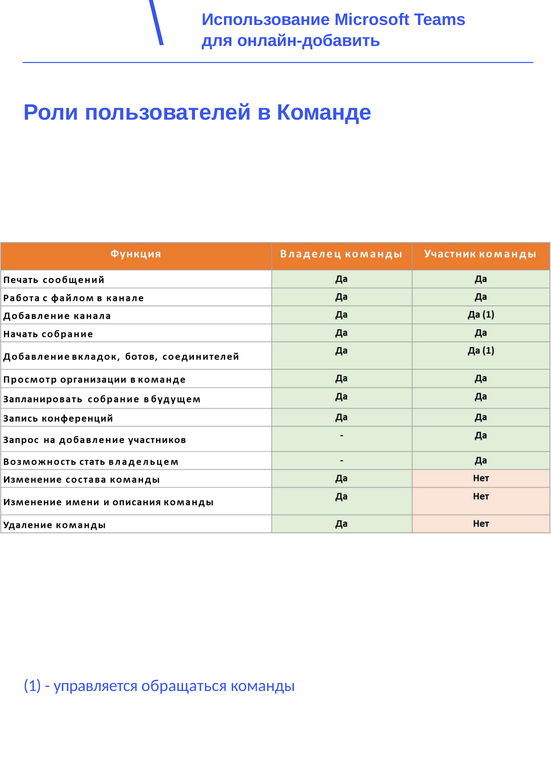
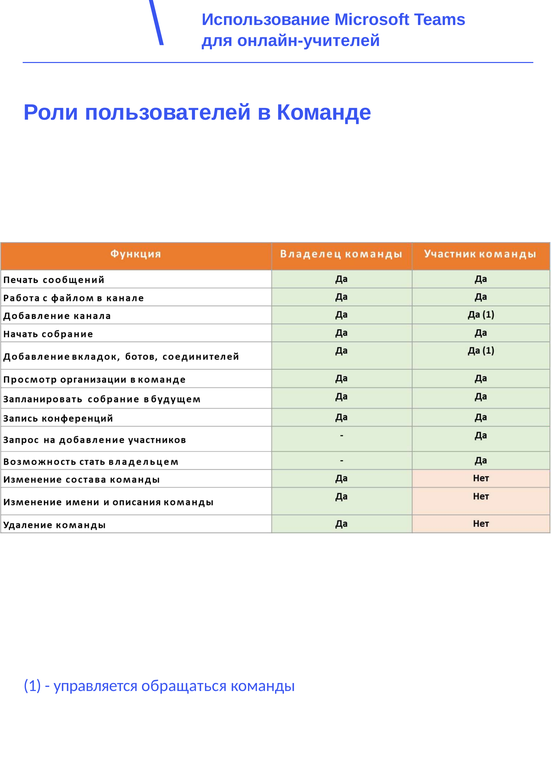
онлайн-добавить: онлайн-добавить -> онлайн-учителей (309, 41)
